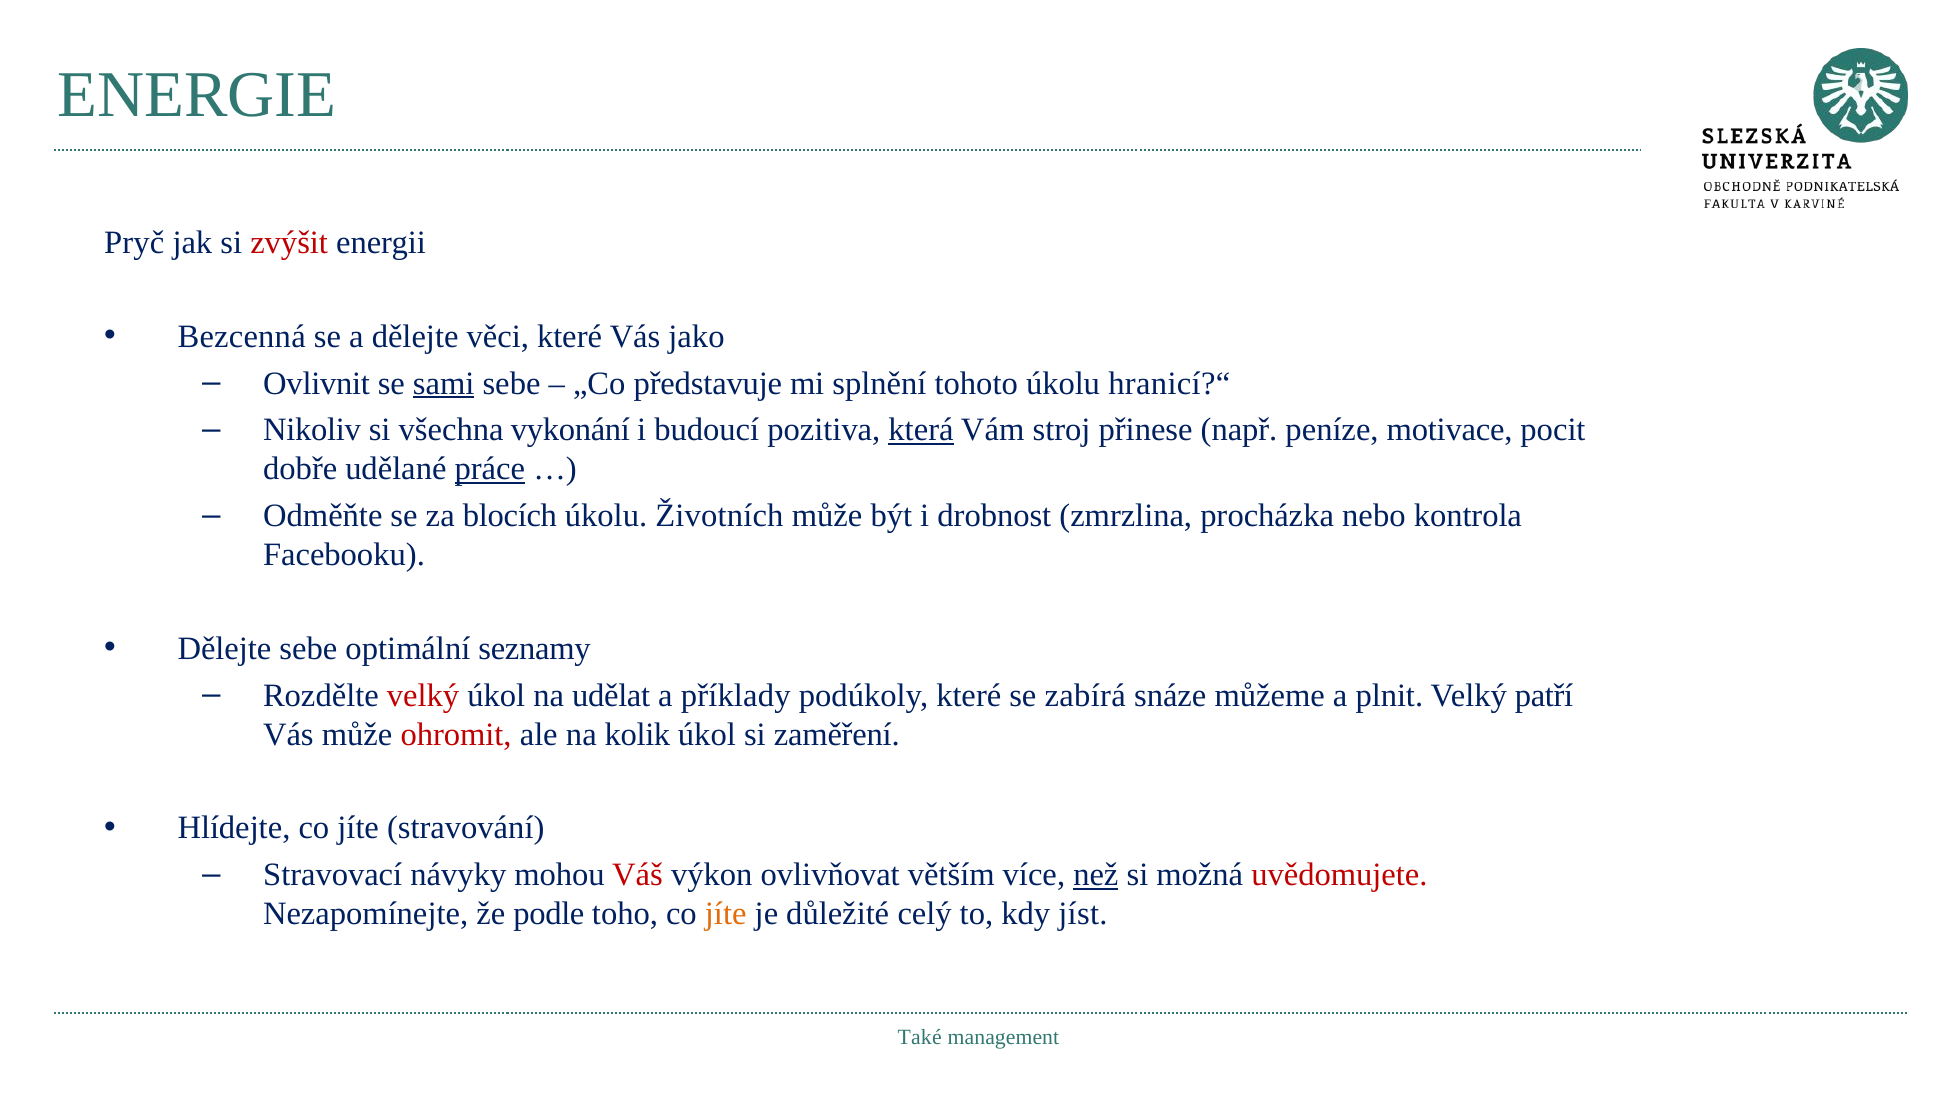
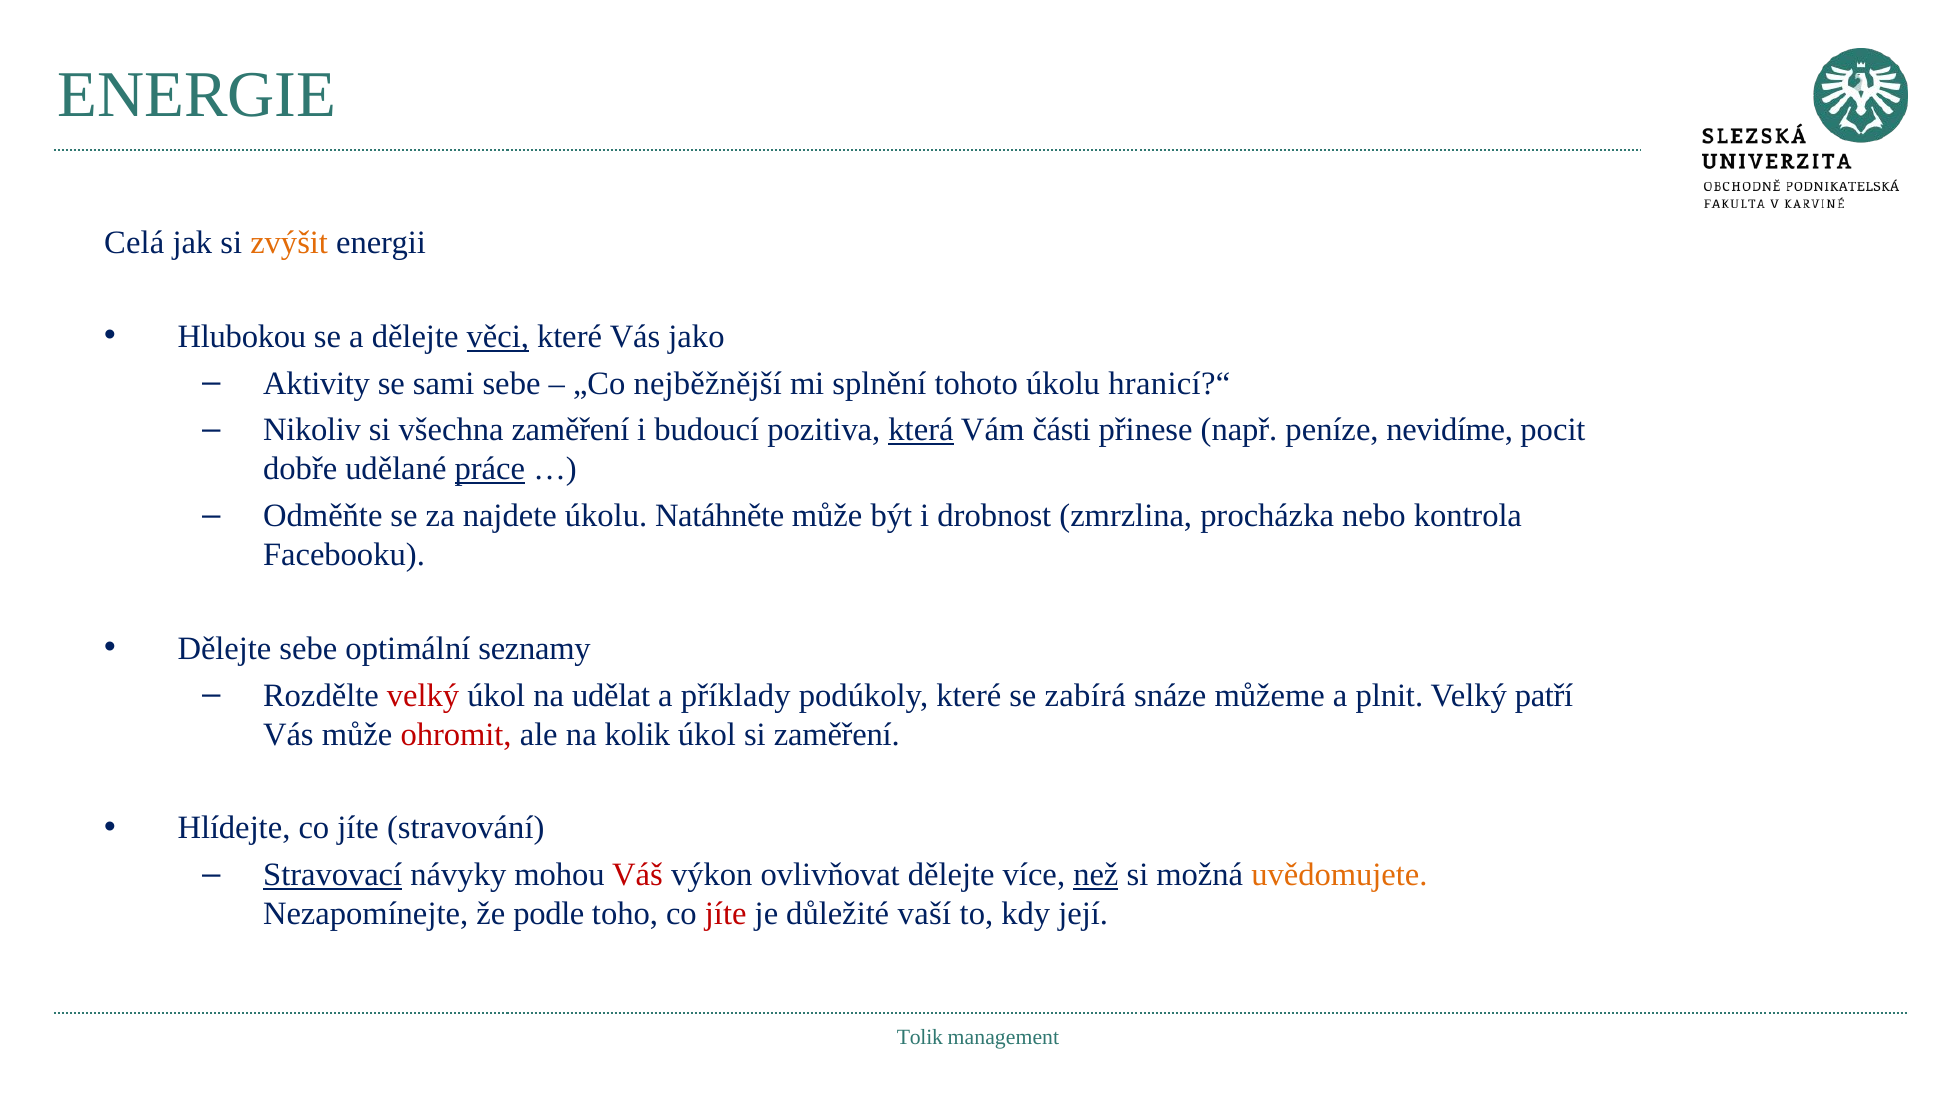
Pryč: Pryč -> Celá (134, 243)
zvýšit colour: red -> orange (289, 243)
Bezcenná: Bezcenná -> Hlubokou (242, 336)
věci underline: none -> present (498, 336)
Ovlivnit: Ovlivnit -> Aktivity (317, 383)
sami underline: present -> none (444, 383)
představuje: představuje -> nejběžnější (708, 383)
všechna vykonání: vykonání -> zaměření (570, 430)
stroj: stroj -> části (1062, 430)
motivace: motivace -> nevidíme (1450, 430)
blocích: blocích -> najdete (510, 516)
Životních: Životních -> Natáhněte (720, 516)
Stravovací underline: none -> present (333, 875)
ovlivňovat větším: větším -> dělejte (951, 875)
uvědomujete colour: red -> orange (1339, 875)
jíte colour: orange -> red (726, 914)
celý: celý -> vaší (924, 914)
jíst: jíst -> její (1083, 914)
Také: Také -> Tolik (920, 1037)
